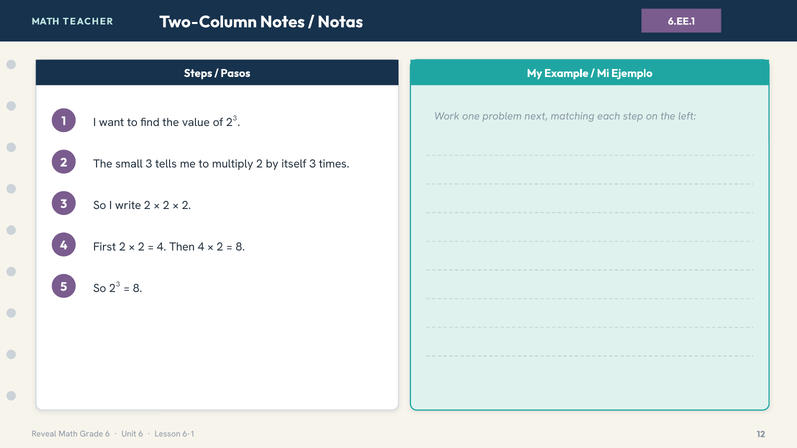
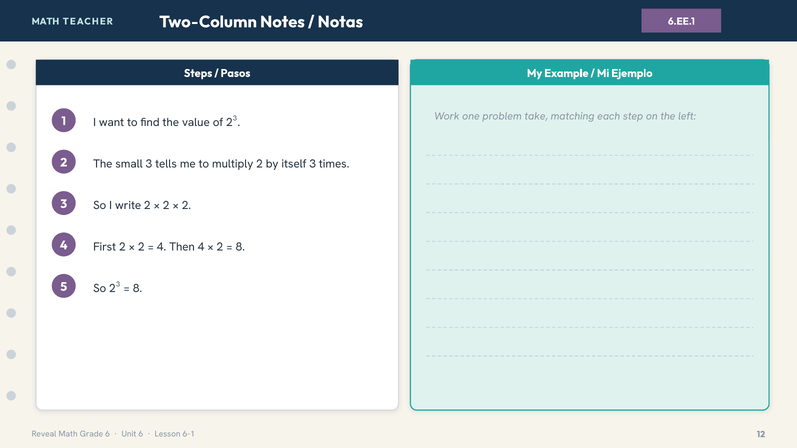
next: next -> take (536, 116)
